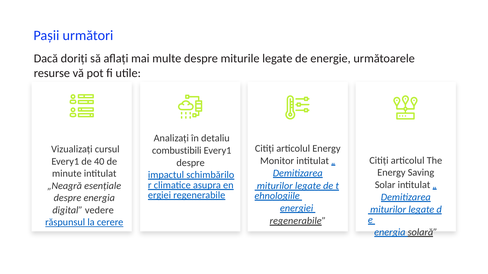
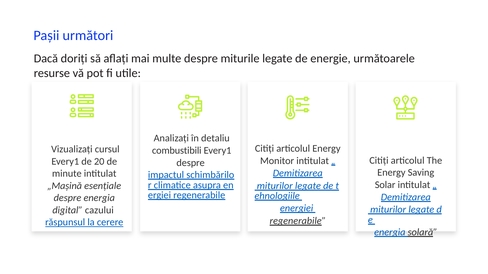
40: 40 -> 20 (99, 162)
„Neagră: „Neagră -> „Mașină (65, 186)
vedere: vedere -> cazului (99, 210)
